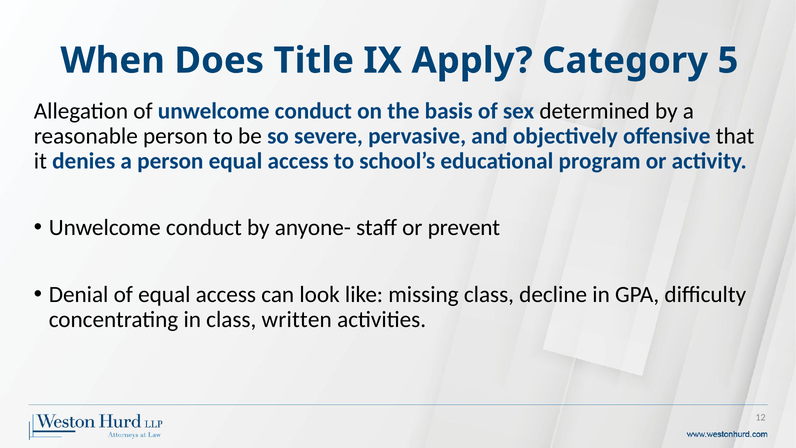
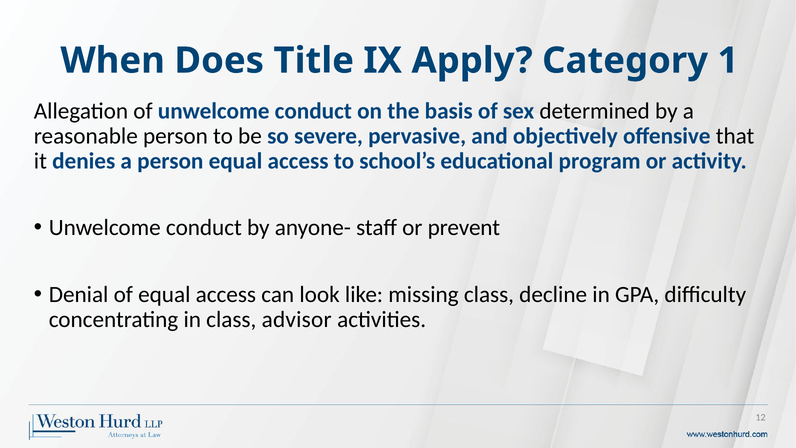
5: 5 -> 1 (728, 61)
written: written -> advisor (297, 319)
